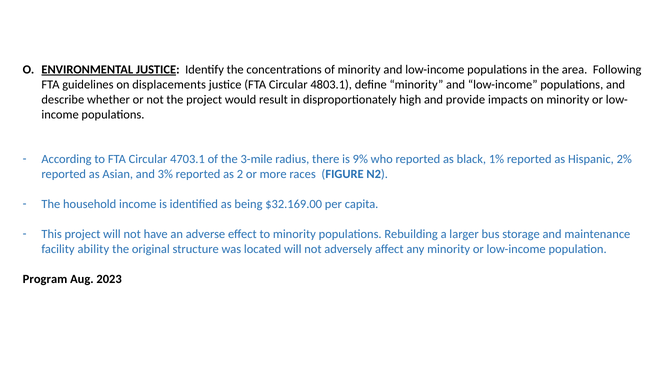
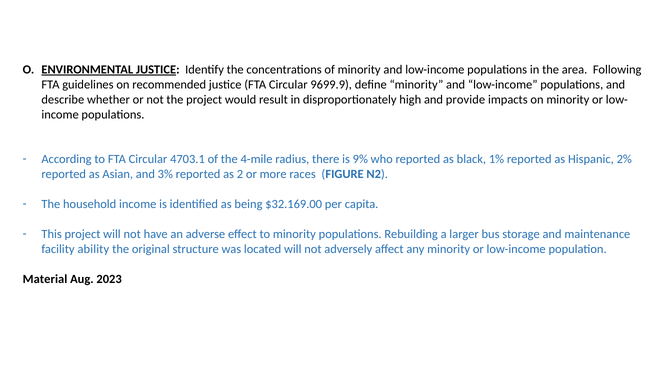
displacements: displacements -> recommended (169, 85)
4803.1: 4803.1 -> 9699.9 (331, 85)
3-mile: 3-mile -> 4-mile (257, 159)
Program: Program -> Material (45, 279)
